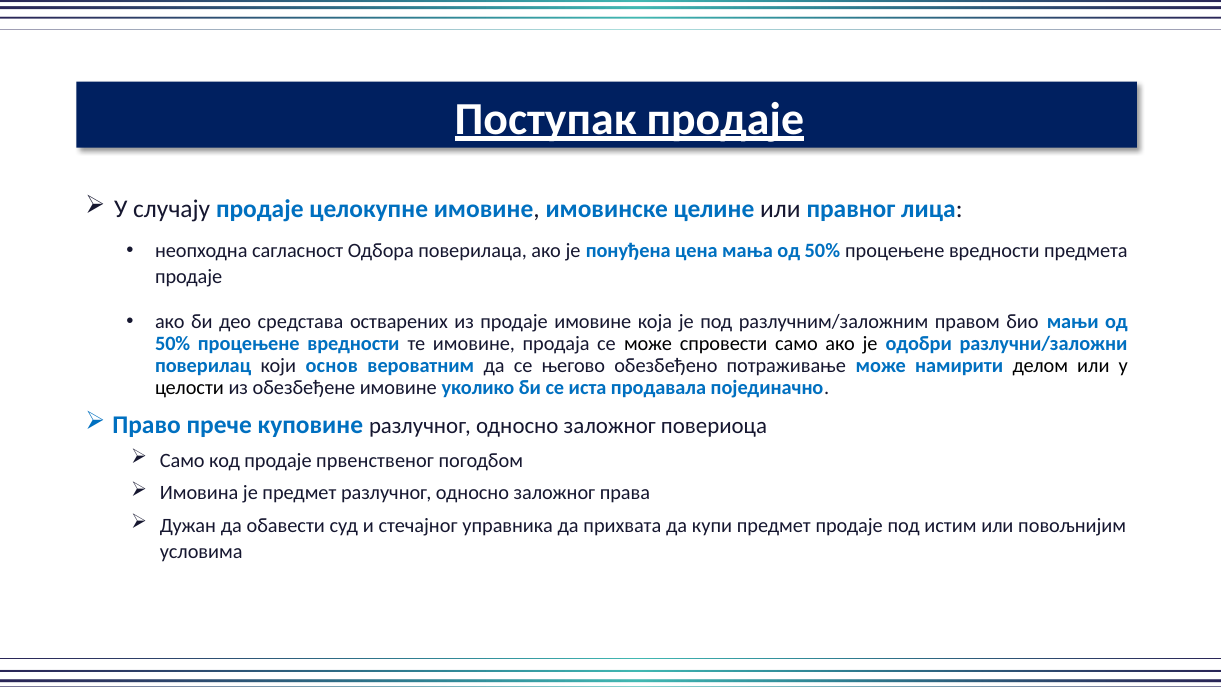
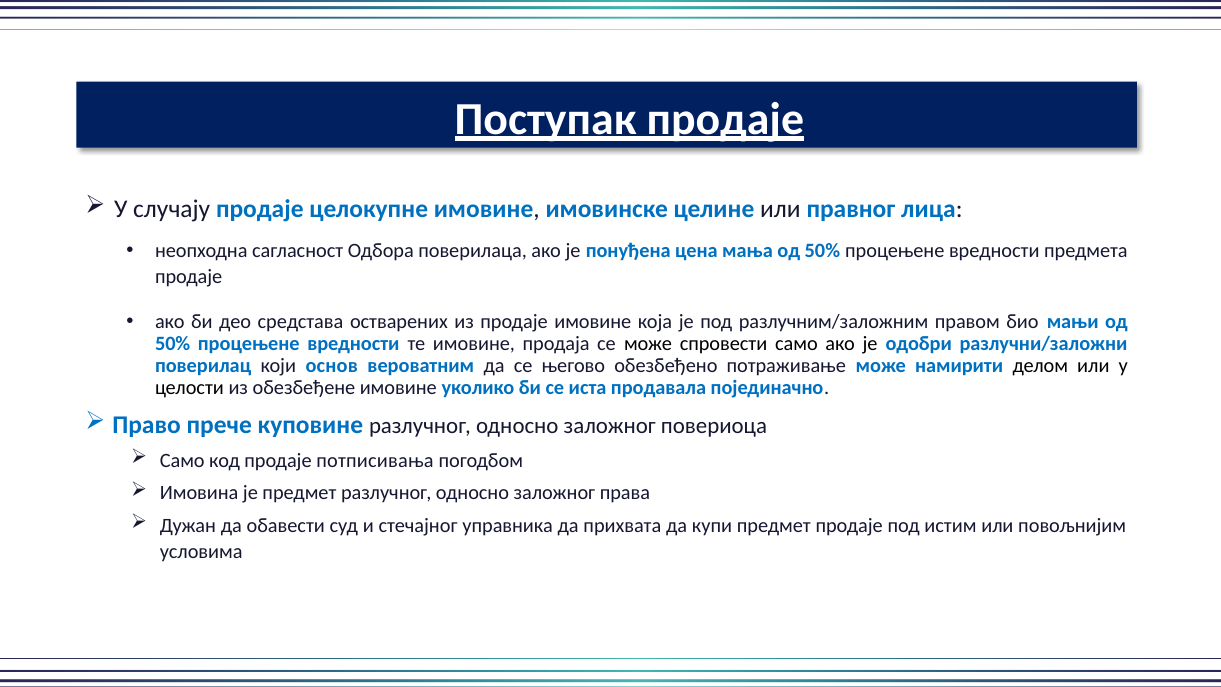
првенственог: првенственог -> потписивања (375, 460)
